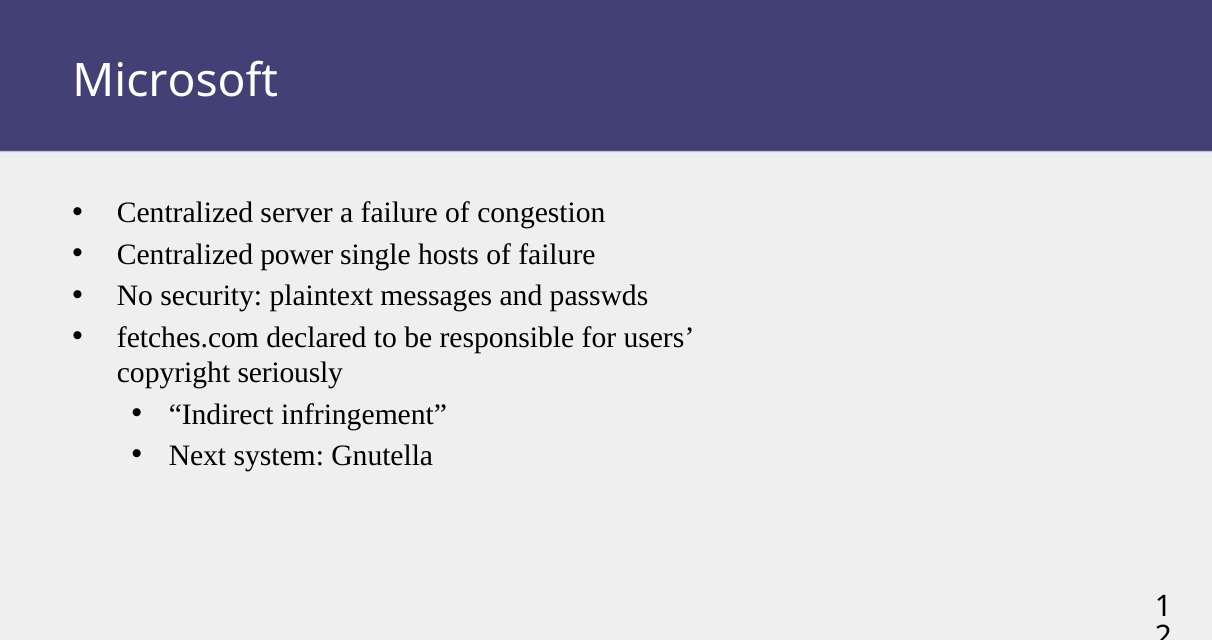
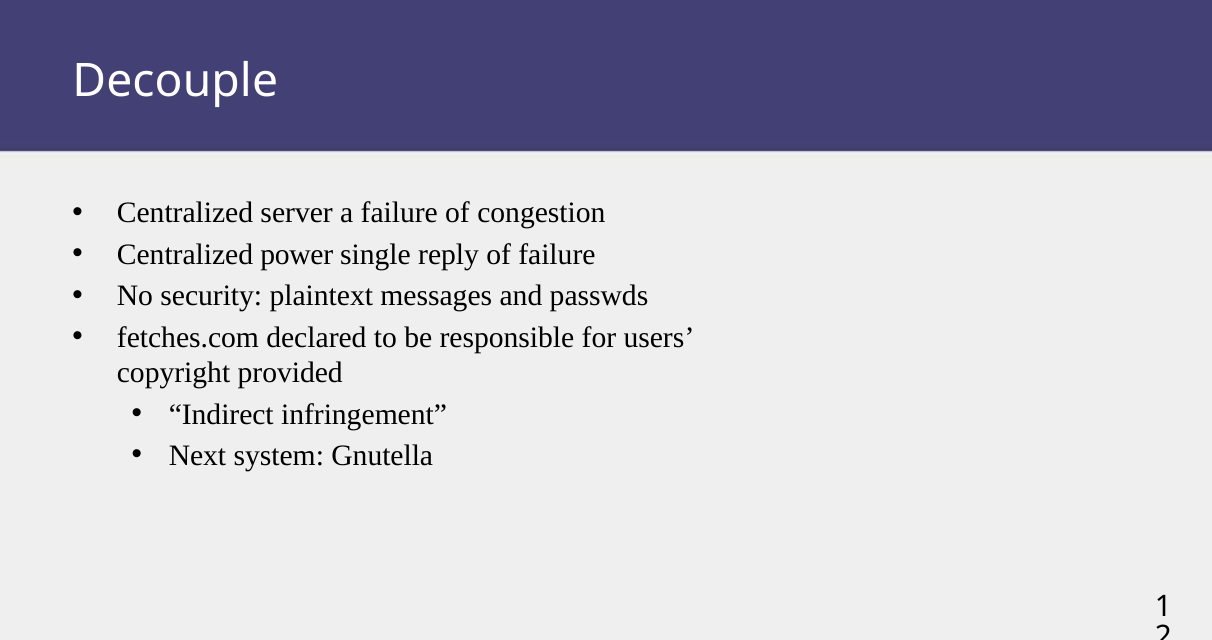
Microsoft: Microsoft -> Decouple (175, 81)
hosts: hosts -> reply (449, 255)
seriously: seriously -> provided (290, 373)
